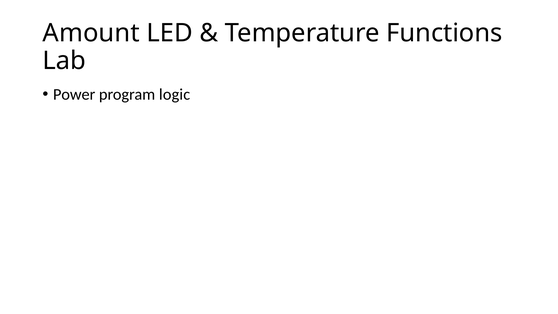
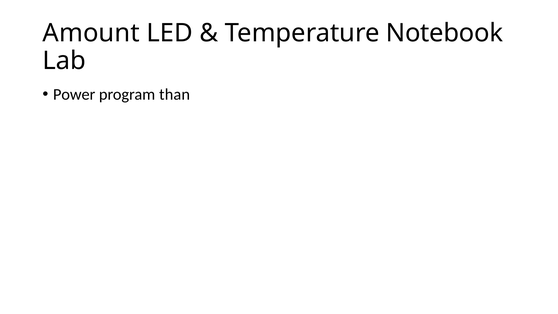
Functions: Functions -> Notebook (444, 33)
logic: logic -> than (175, 94)
